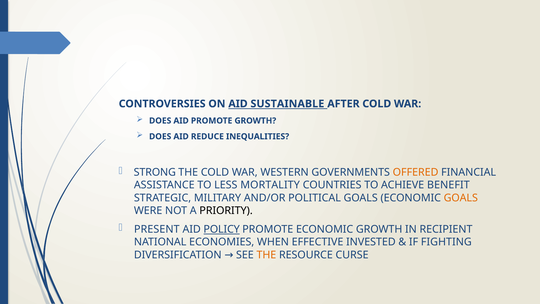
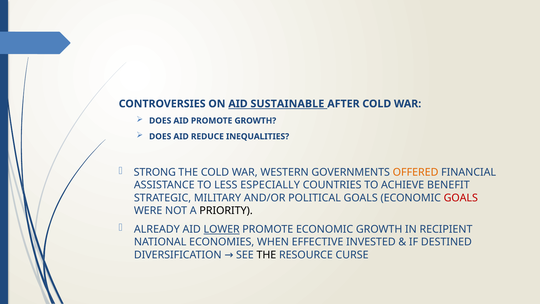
MORTALITY: MORTALITY -> ESPECIALLY (270, 185)
GOALS colour: orange -> red (461, 198)
PRESENT: PRESENT -> ALREADY (157, 229)
POLICY: POLICY -> LOWER (222, 229)
FIGHTING: FIGHTING -> DESTINED (446, 242)
THE colour: orange -> black (266, 255)
